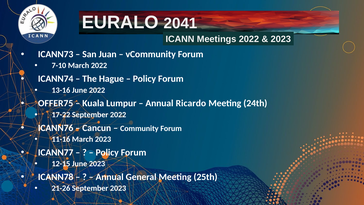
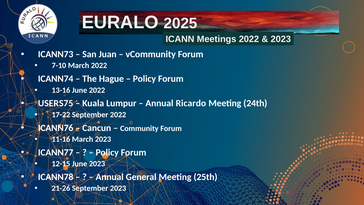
2041: 2041 -> 2025 (181, 23)
OFFER75: OFFER75 -> USERS75 (56, 103)
